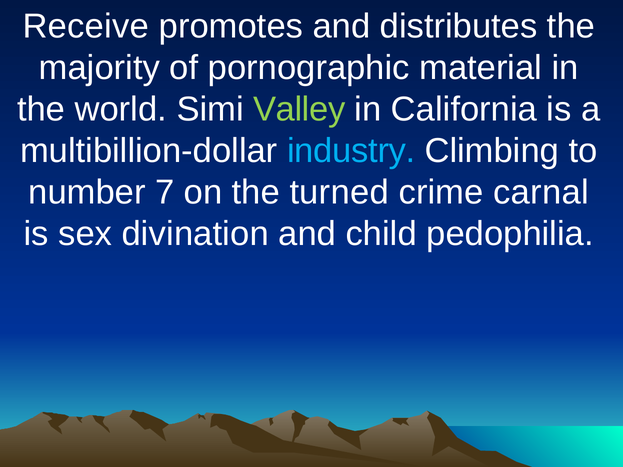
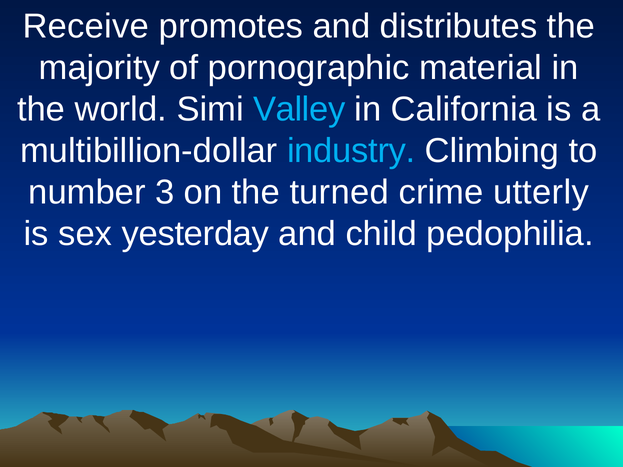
Valley colour: light green -> light blue (299, 109)
7: 7 -> 3 (165, 192)
carnal: carnal -> utterly (541, 192)
divination: divination -> yesterday (195, 234)
